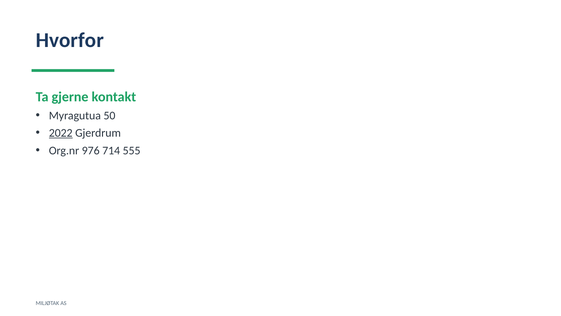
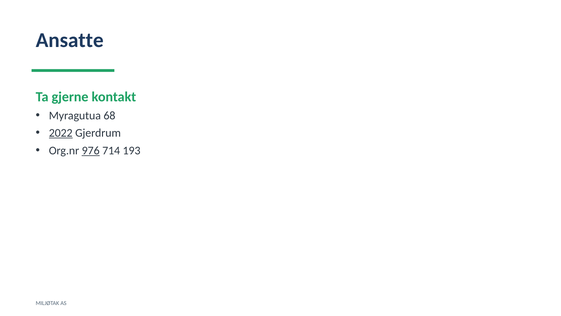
Hvorfor: Hvorfor -> Ansatte (70, 40)
50: 50 -> 68 (109, 115)
976 underline: none -> present (91, 150)
555: 555 -> 193 (132, 150)
